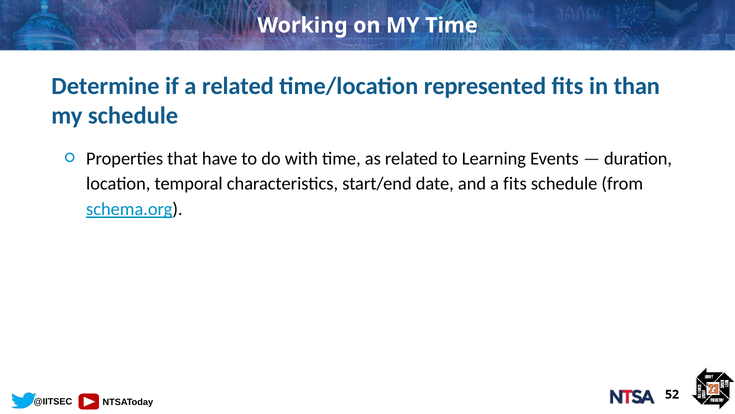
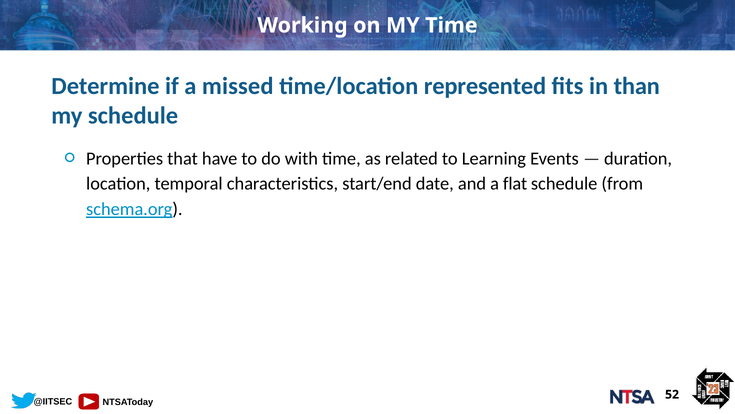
a related: related -> missed (238, 86)
a fits: fits -> flat (515, 184)
